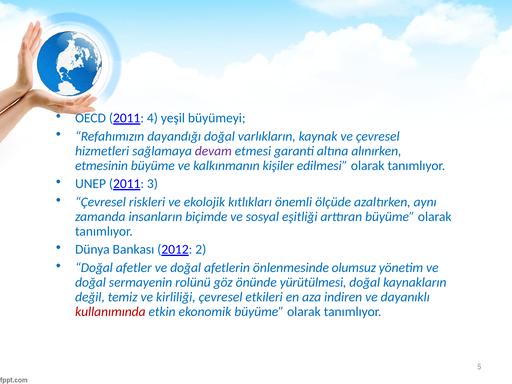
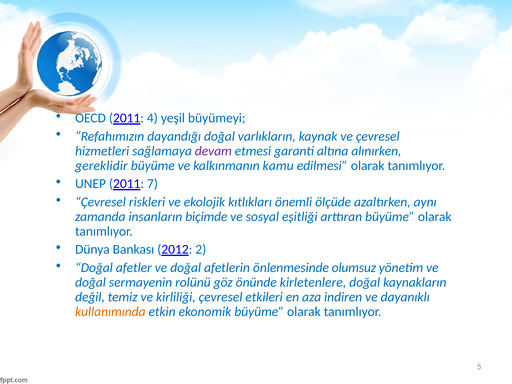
etmesinin: etmesinin -> gereklidir (101, 166)
kişiler: kişiler -> kamu (278, 166)
3: 3 -> 7 (152, 184)
yürütülmesi: yürütülmesi -> kirletenlere (313, 282)
kullanımında colour: red -> orange (110, 312)
